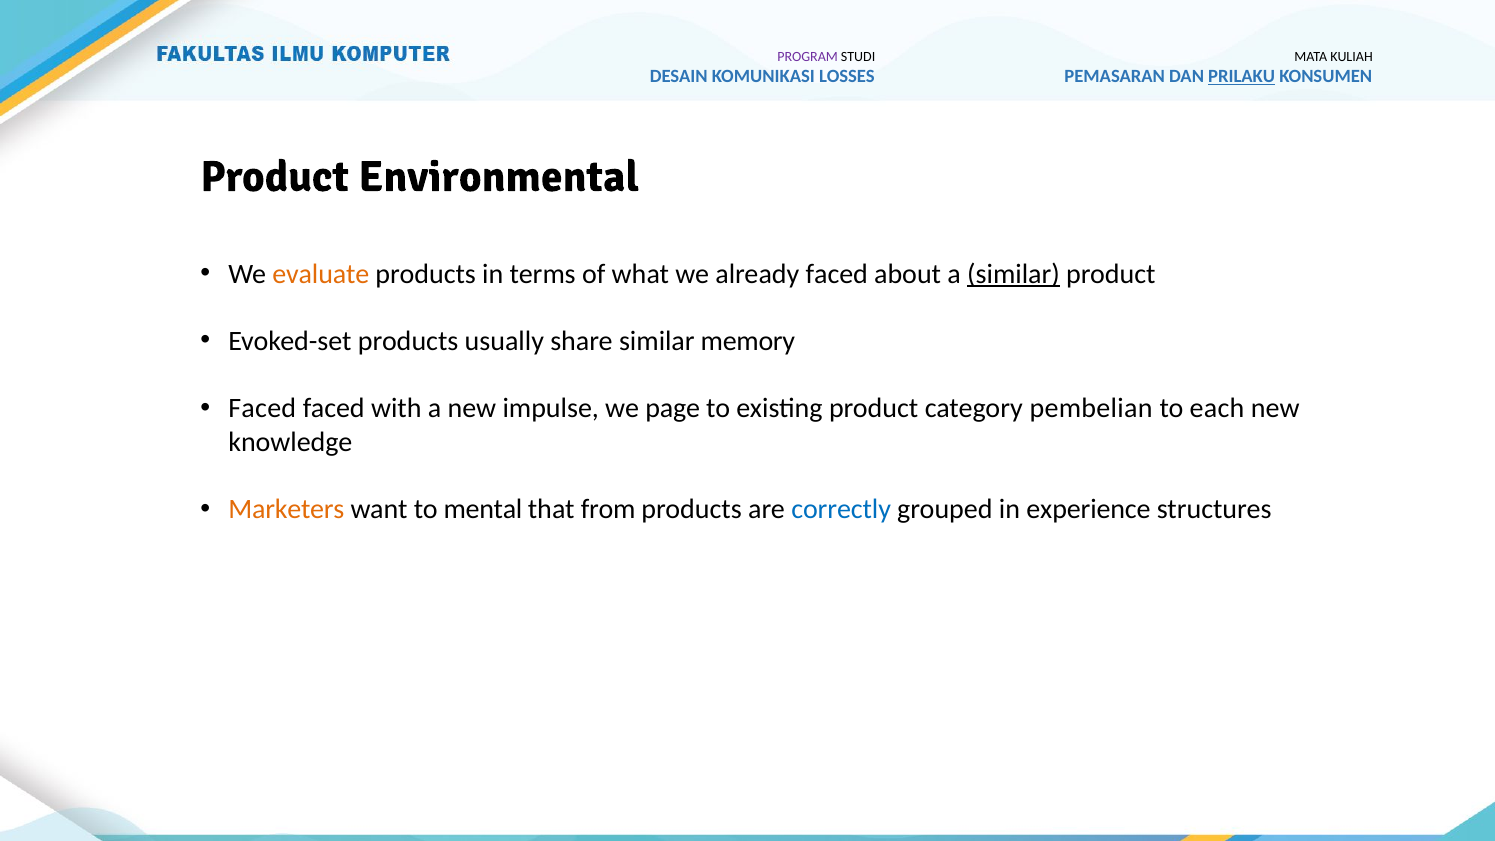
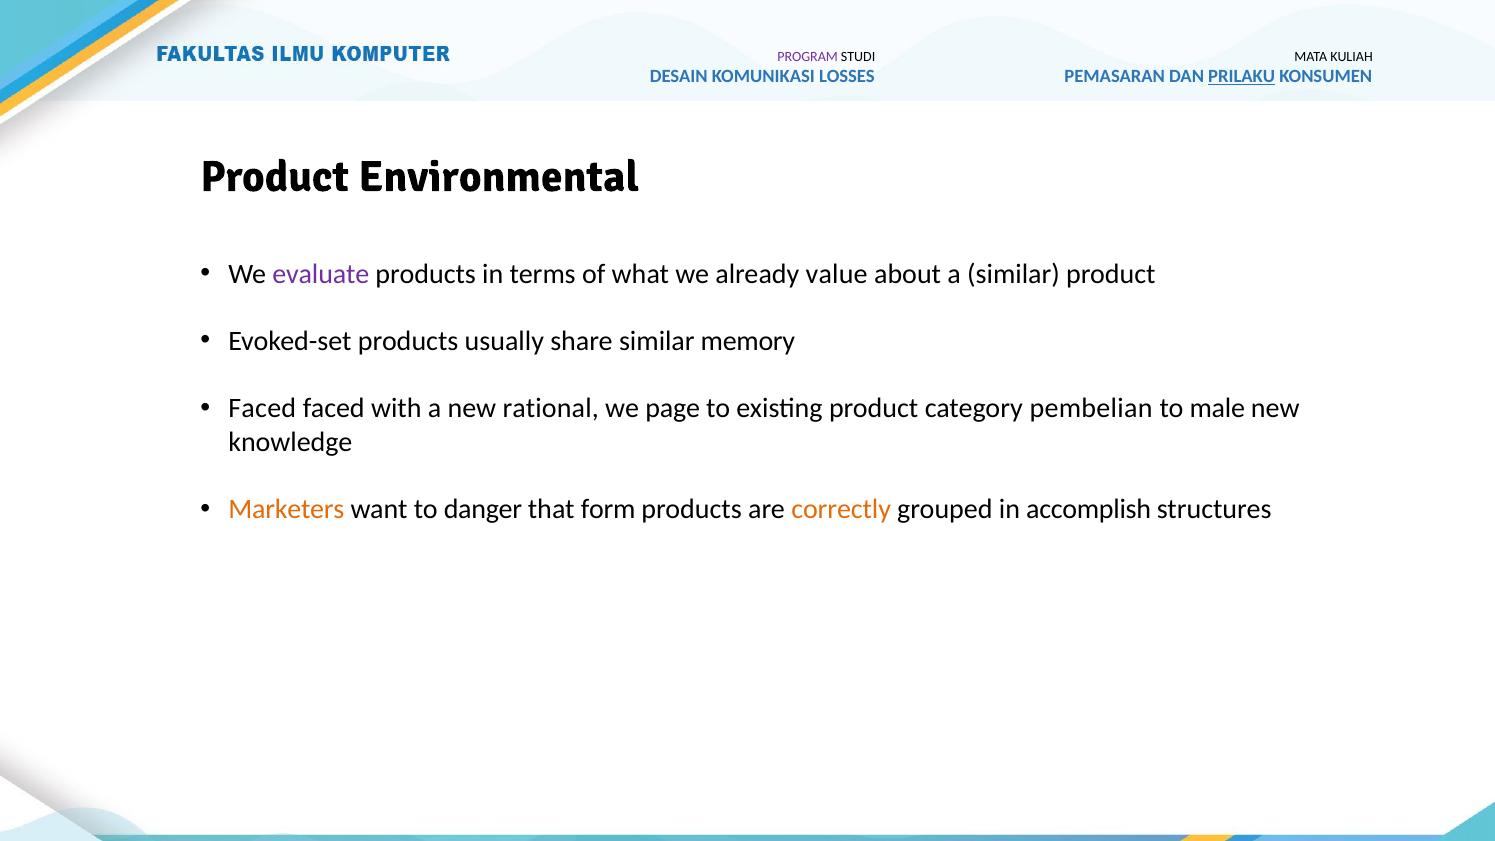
evaluate colour: orange -> purple (321, 274)
already faced: faced -> value (837, 274)
similar underline: present -> none (1014, 274)
impulse: impulse -> rational (551, 408)
each: each -> male (1217, 408)
mental: mental -> danger (483, 509)
from: from -> form (608, 509)
correctly colour: blue -> orange (841, 509)
experience: experience -> accomplish (1089, 509)
